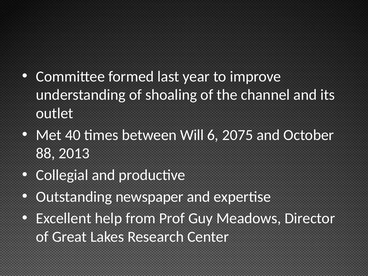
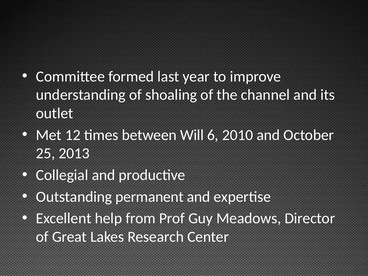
40: 40 -> 12 (73, 135)
2075: 2075 -> 2010 (238, 135)
88: 88 -> 25 (46, 153)
newspaper: newspaper -> permanent (150, 197)
